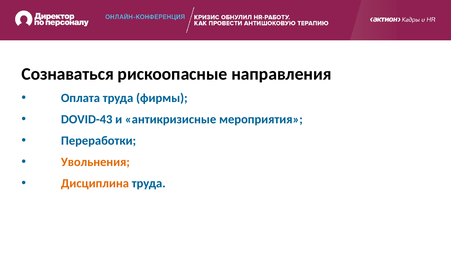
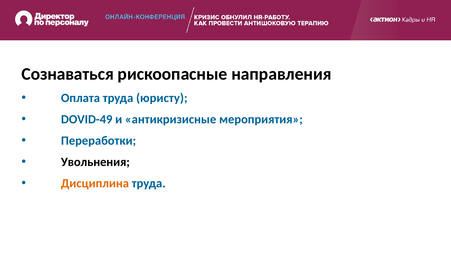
фирмы: фирмы -> юристу (162, 98)
DOVID-43: DOVID-43 -> DOVID-49 (87, 119)
Увольнения colour: orange -> black (95, 162)
